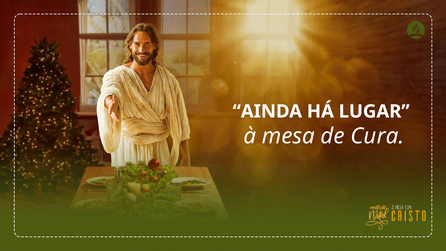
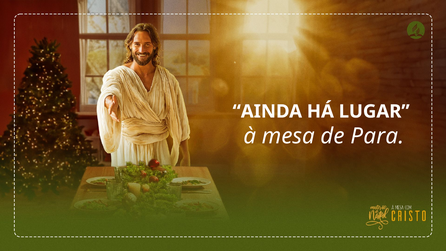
Cura: Cura -> Para (377, 136)
